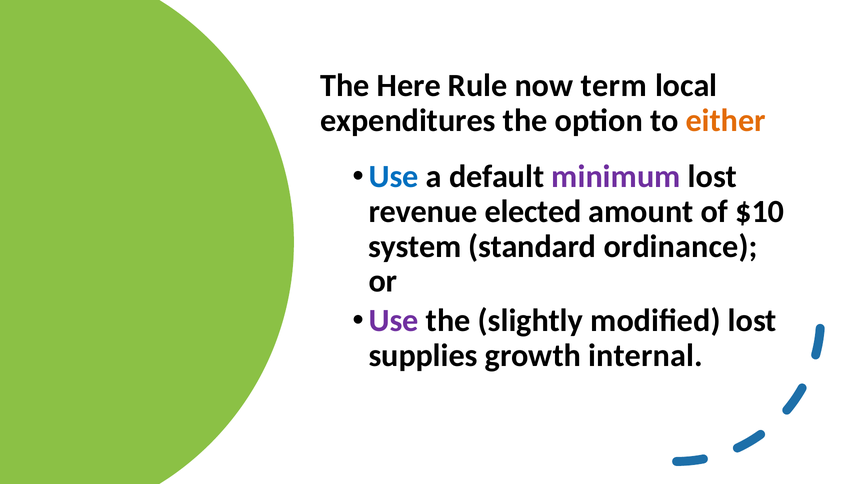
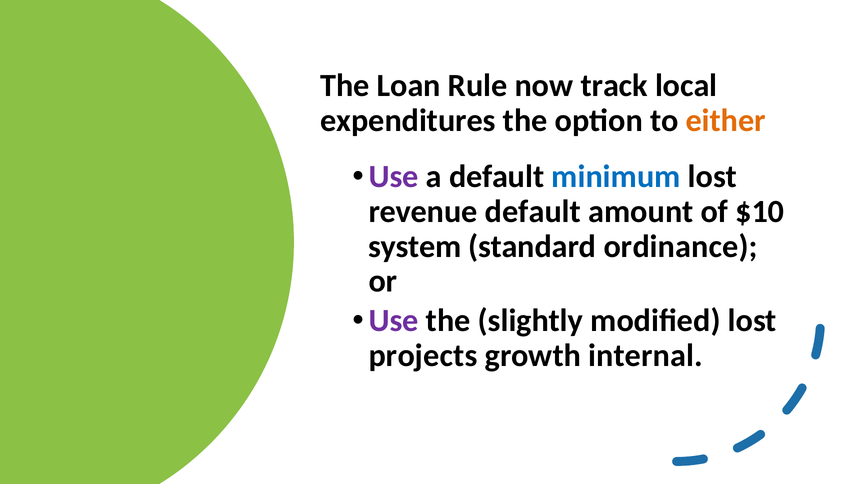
Here: Here -> Loan (409, 86)
term: term -> track (614, 86)
Use colour: blue -> purple (394, 177)
minimum colour: purple -> blue (616, 177)
revenue elected: elected -> default (533, 211)
supplies: supplies -> projects (423, 355)
